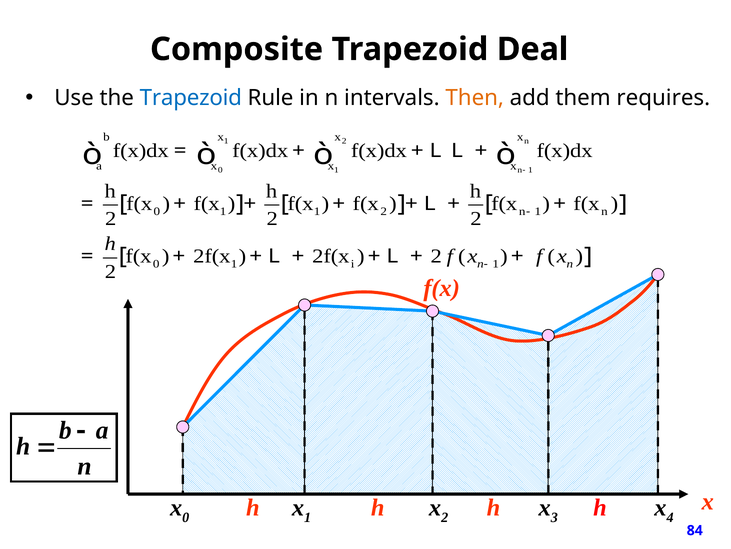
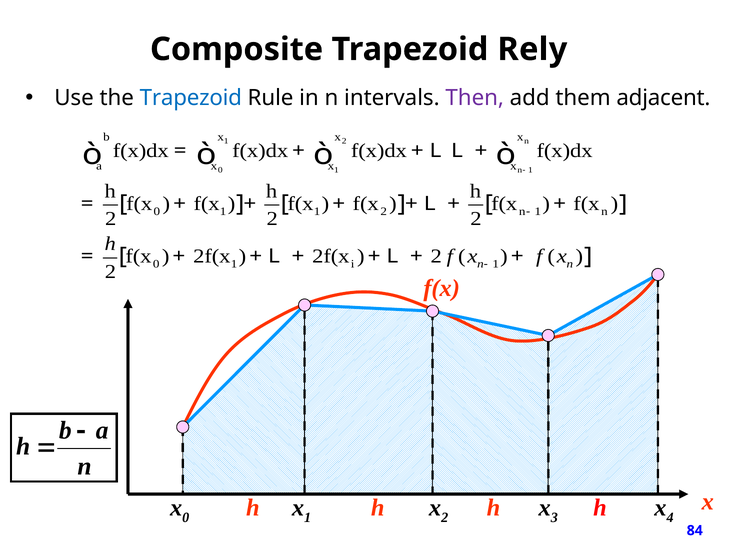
Deal: Deal -> Rely (532, 49)
Then colour: orange -> purple (475, 98)
requires: requires -> adjacent (663, 98)
